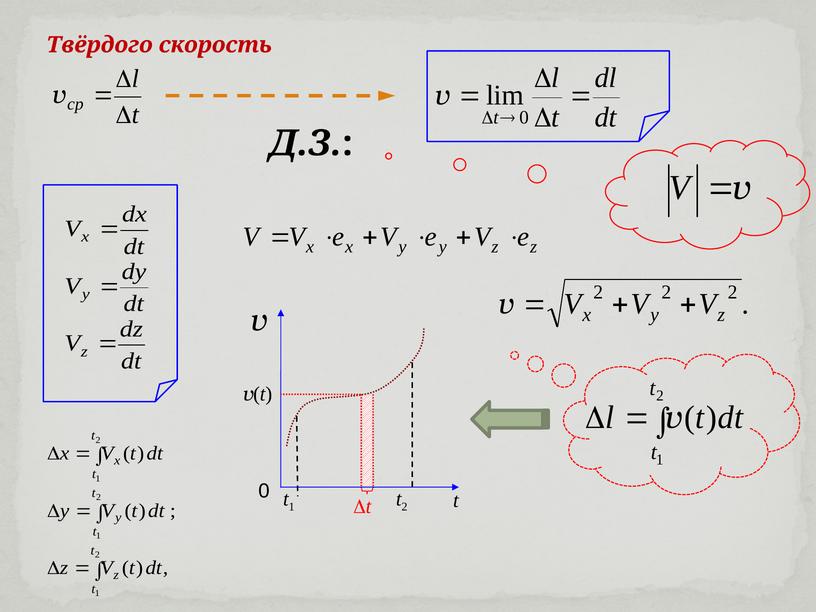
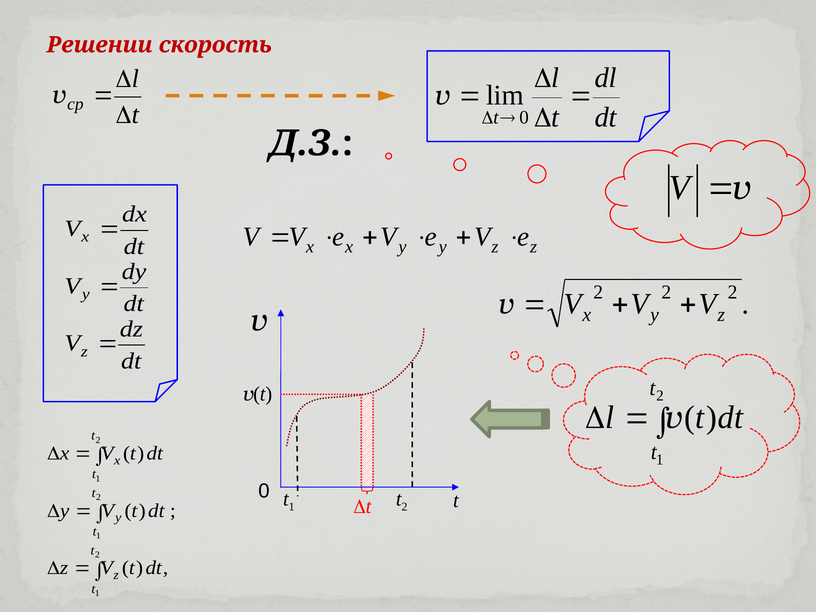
Твёрдого: Твёрдого -> Решении (100, 45)
